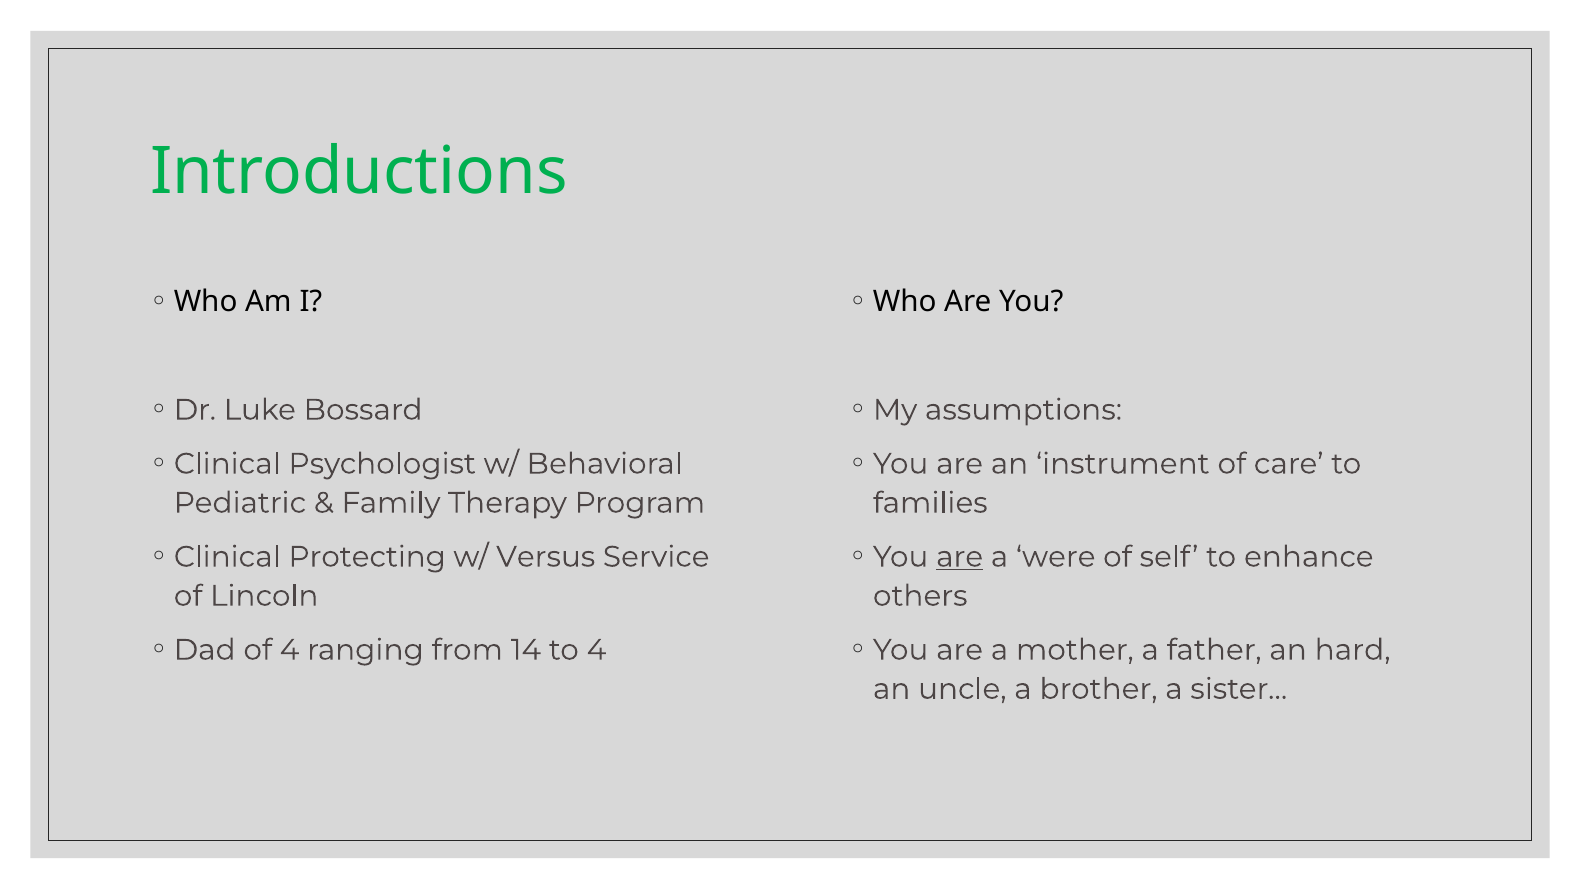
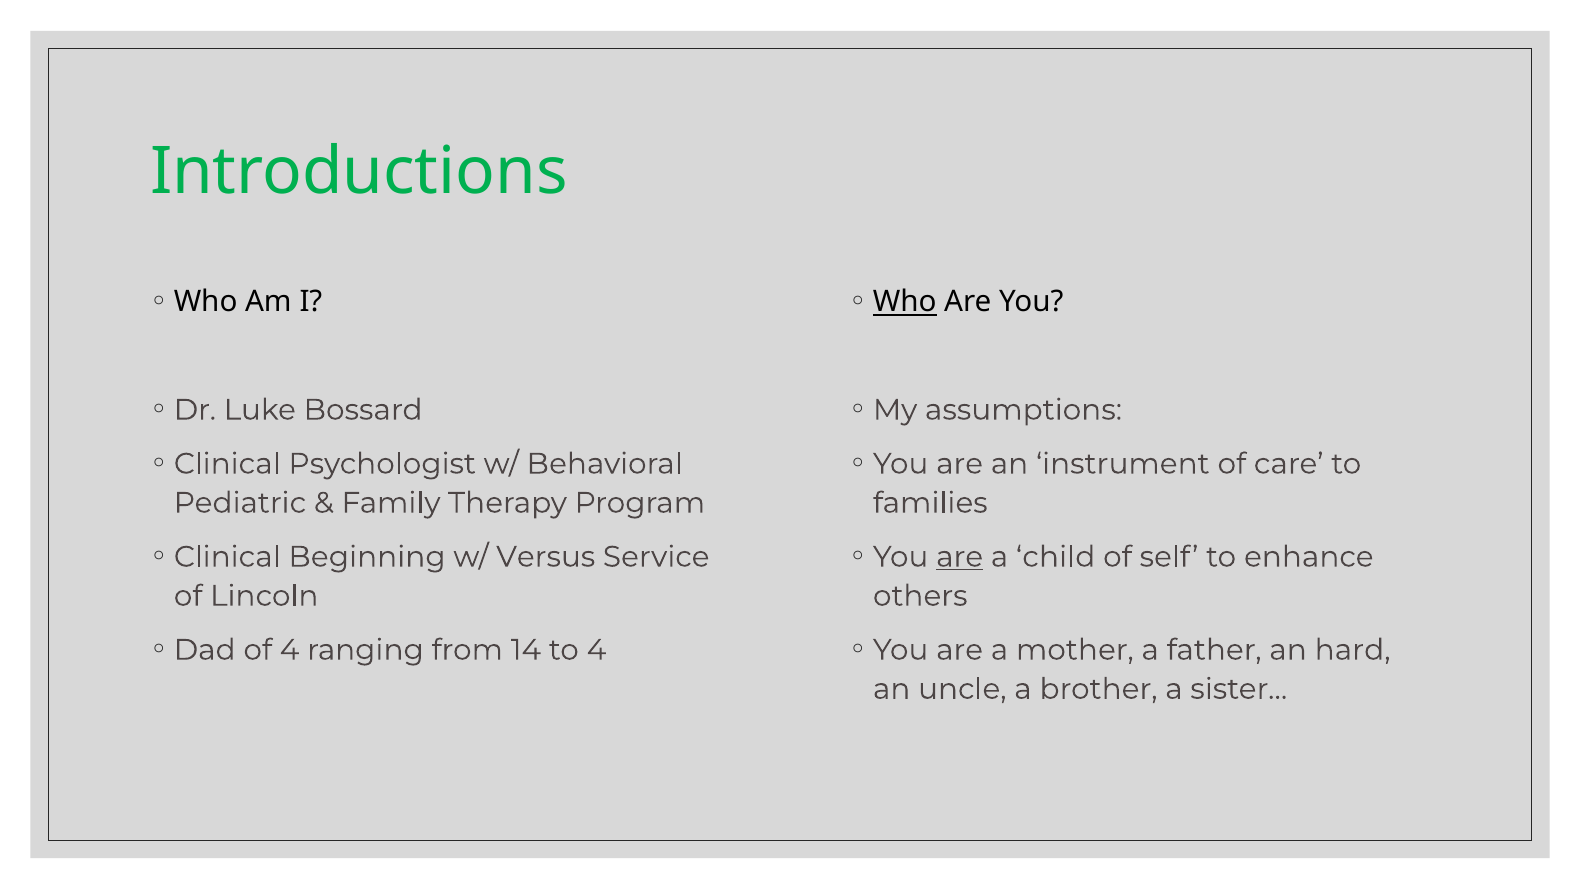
Who underline: none -> present (905, 302)
Protecting: Protecting -> Beginning (367, 557)
were: were -> child (1056, 557)
